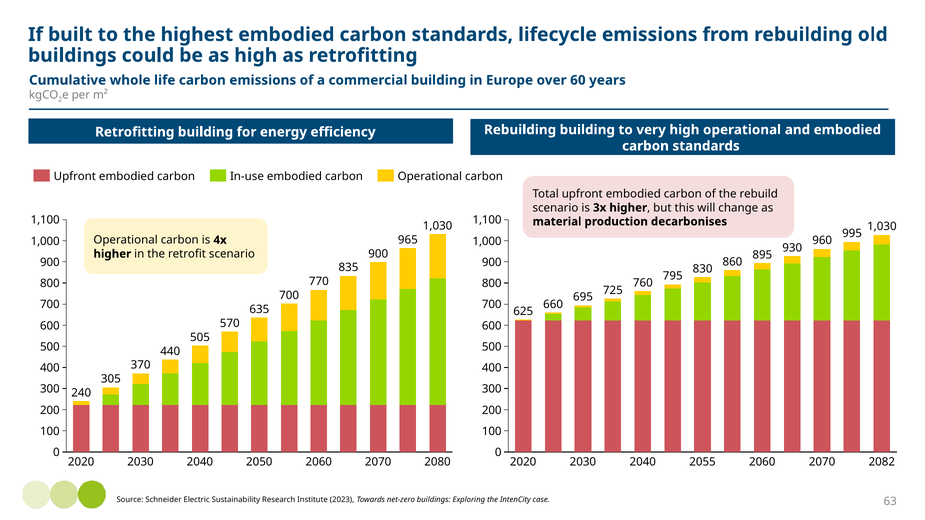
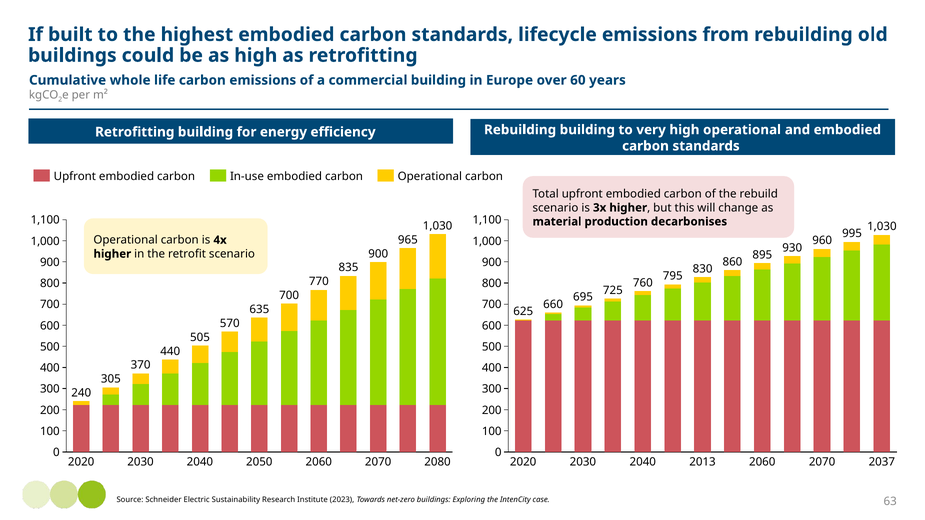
2055: 2055 -> 2013 (703, 462)
2082: 2082 -> 2037 (882, 462)
